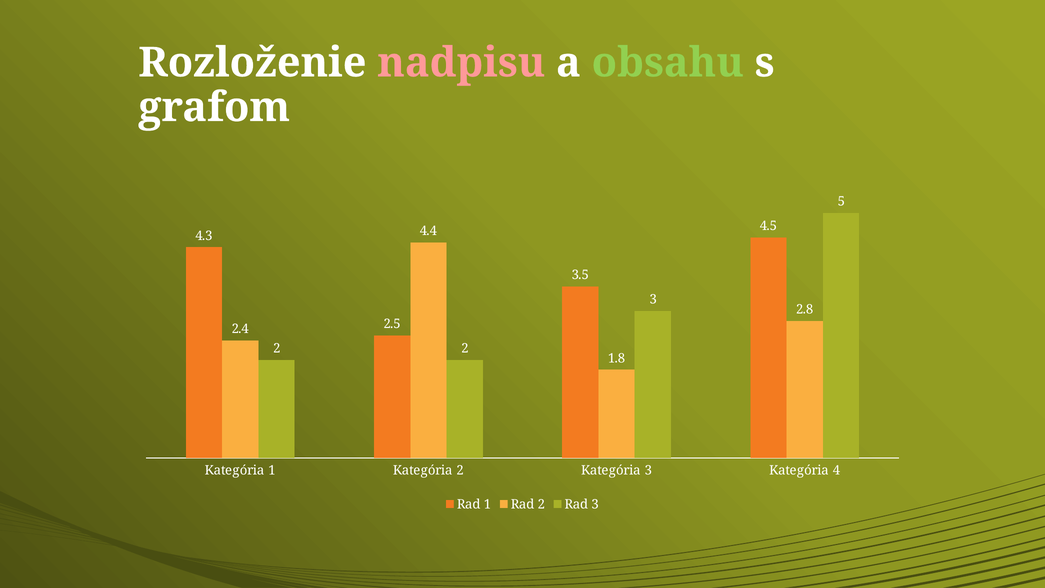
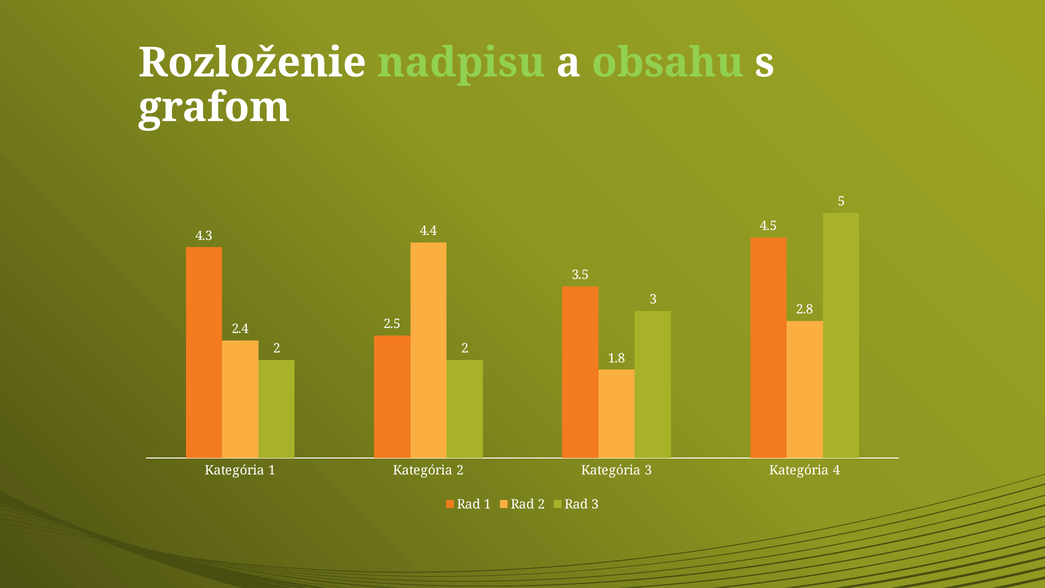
nadpisu colour: pink -> light green (461, 63)
